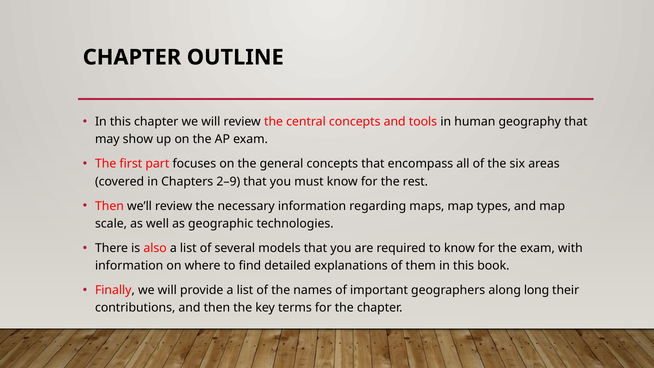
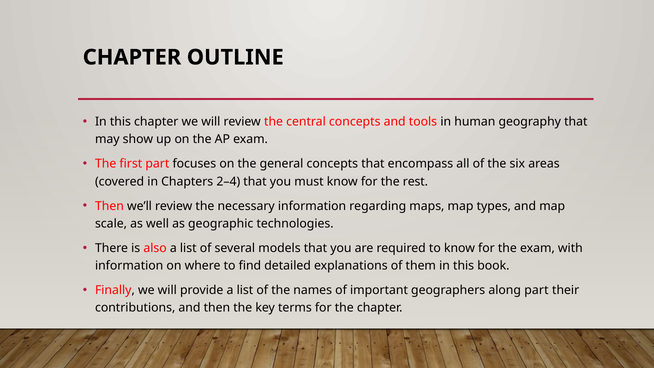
2–9: 2–9 -> 2–4 (228, 181)
along long: long -> part (536, 290)
